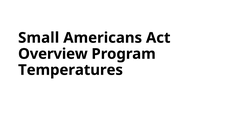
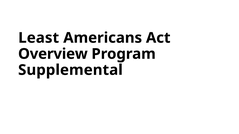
Small: Small -> Least (39, 38)
Temperatures: Temperatures -> Supplemental (70, 70)
